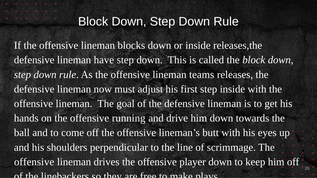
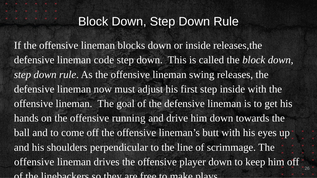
have: have -> code (104, 60)
teams: teams -> swing (202, 75)
